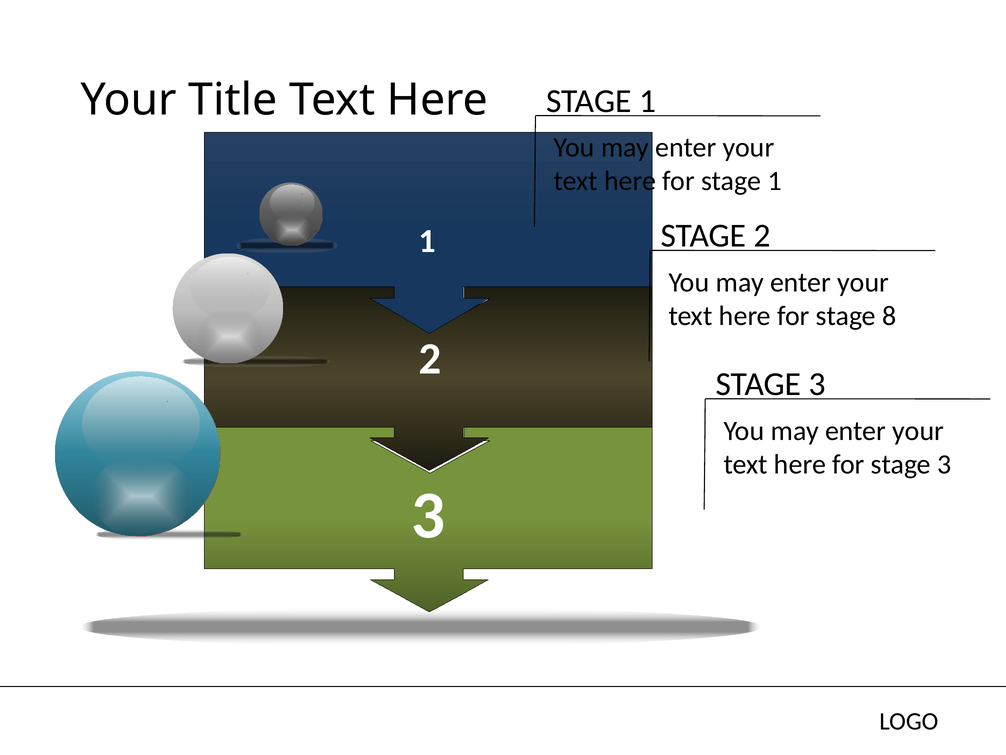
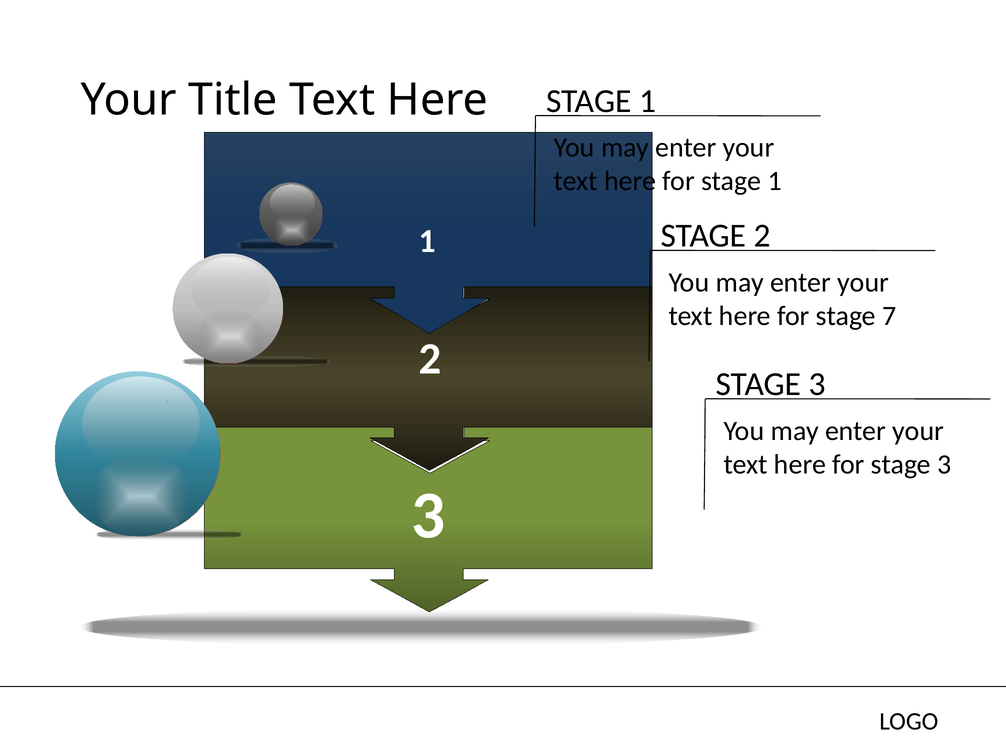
8: 8 -> 7 (889, 316)
